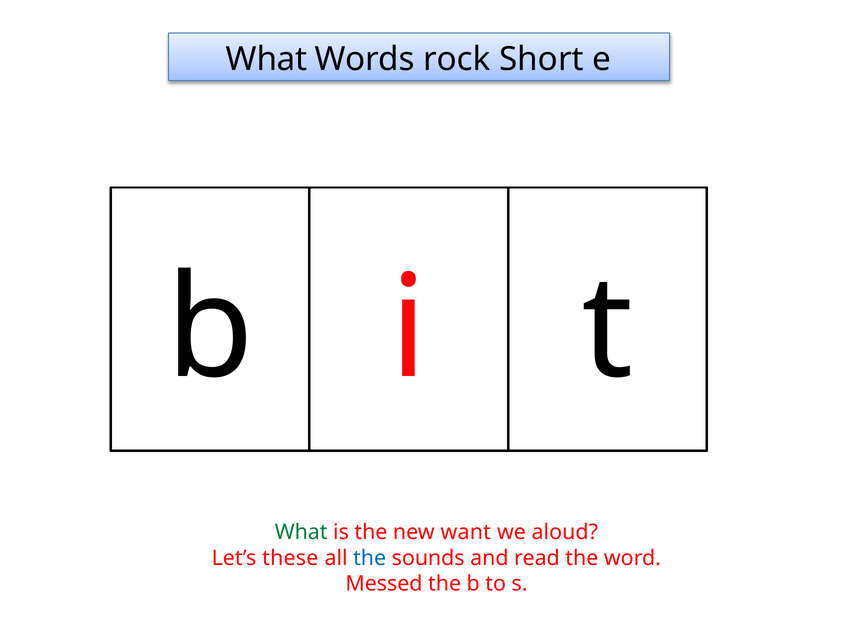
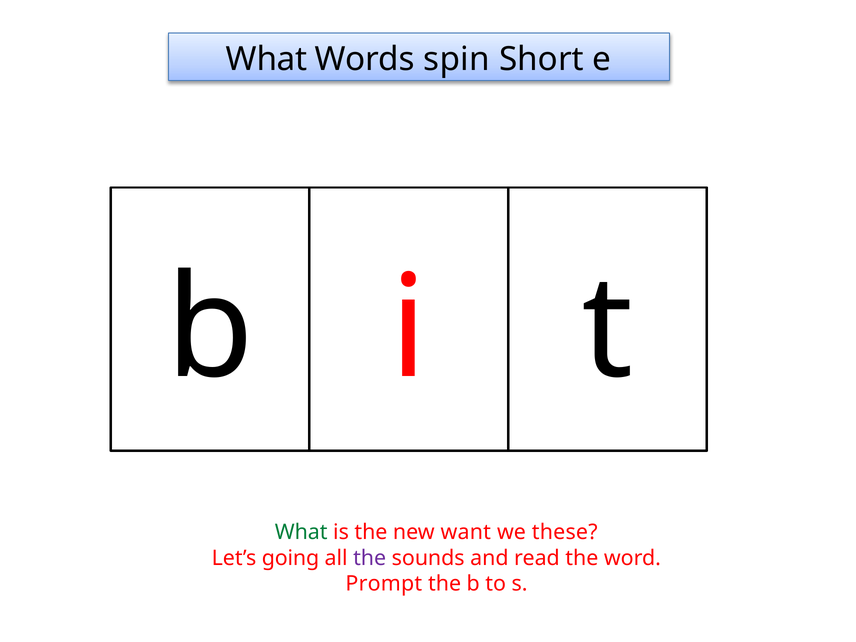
rock: rock -> spin (457, 59)
aloud: aloud -> these (565, 532)
these: these -> going (290, 558)
the colour: blue -> purple (370, 558)
Messed: Messed -> Prompt (384, 584)
